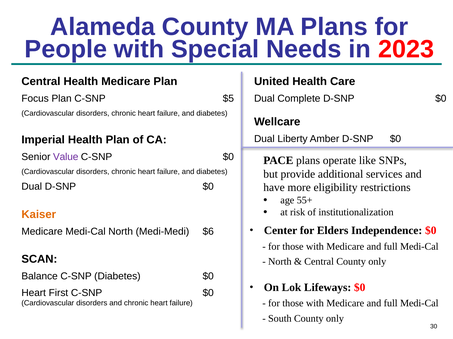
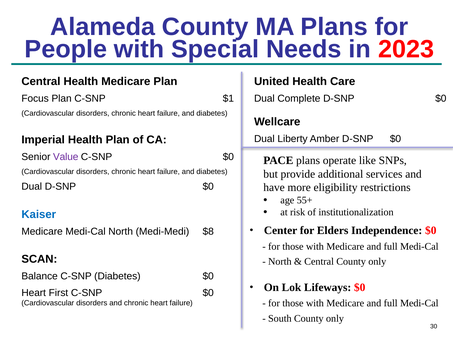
$5: $5 -> $1 (228, 99)
Kaiser colour: orange -> blue (39, 215)
$6: $6 -> $8 (208, 232)
